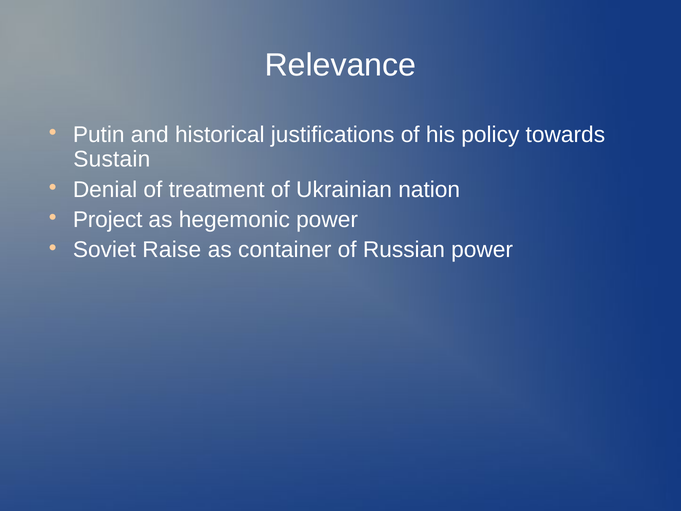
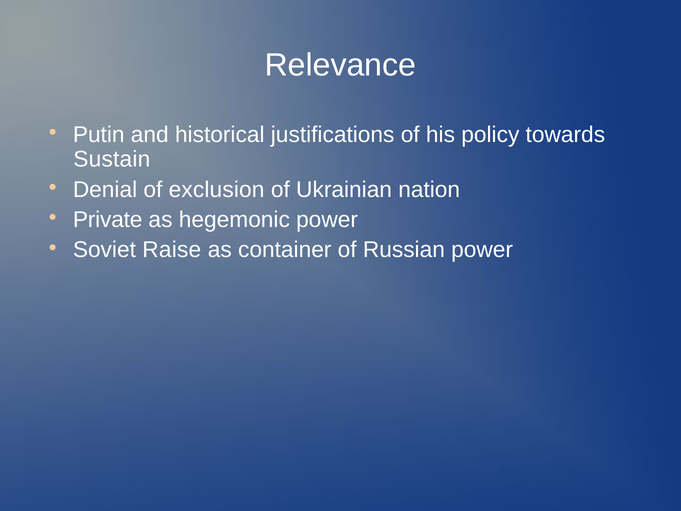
treatment: treatment -> exclusion (217, 189)
Project: Project -> Private (108, 220)
